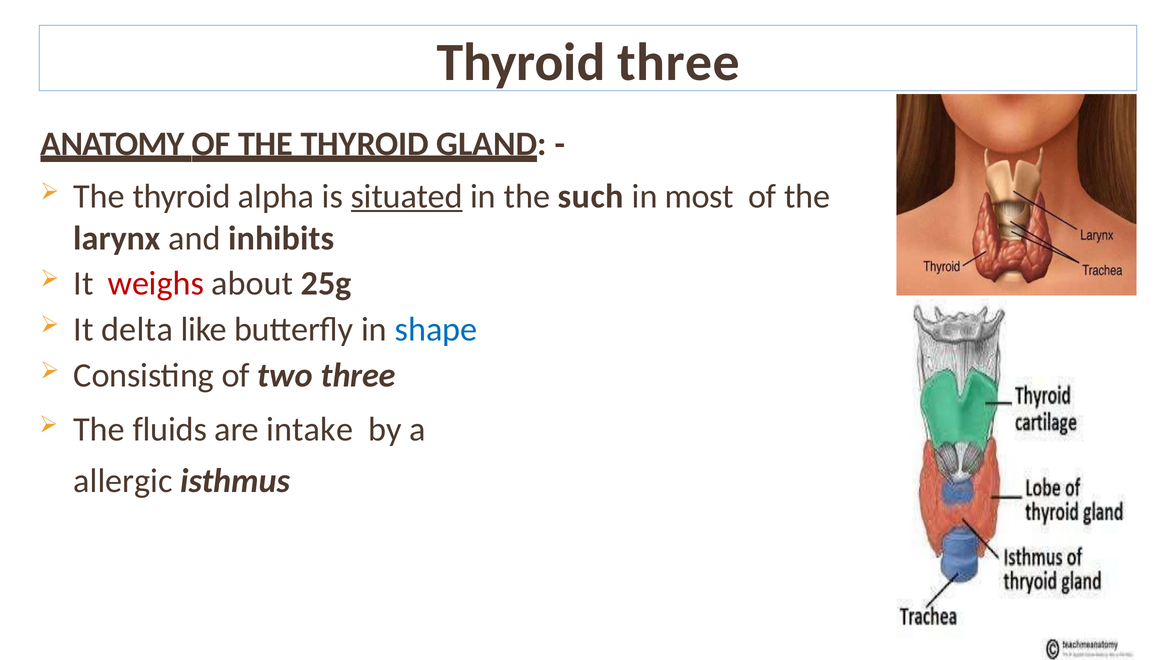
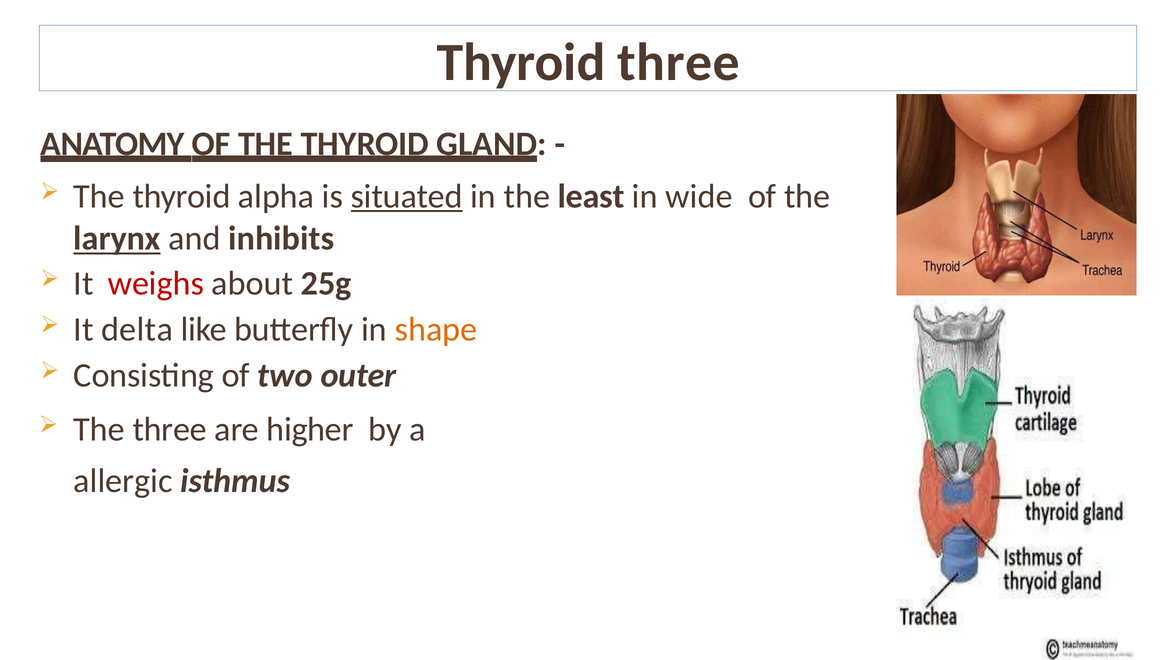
such: such -> least (591, 196)
most: most -> wide (699, 196)
larynx underline: none -> present (117, 239)
shape colour: blue -> orange (436, 330)
two three: three -> outer (358, 375)
The fluids: fluids -> three (170, 430)
intake: intake -> higher (310, 430)
